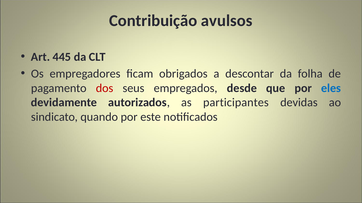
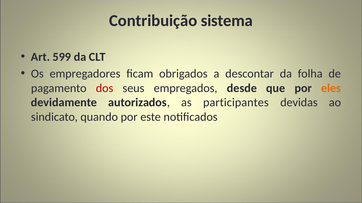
avulsos: avulsos -> sistema (227, 21)
445: 445 -> 599 (62, 57)
eles colour: blue -> orange (331, 88)
